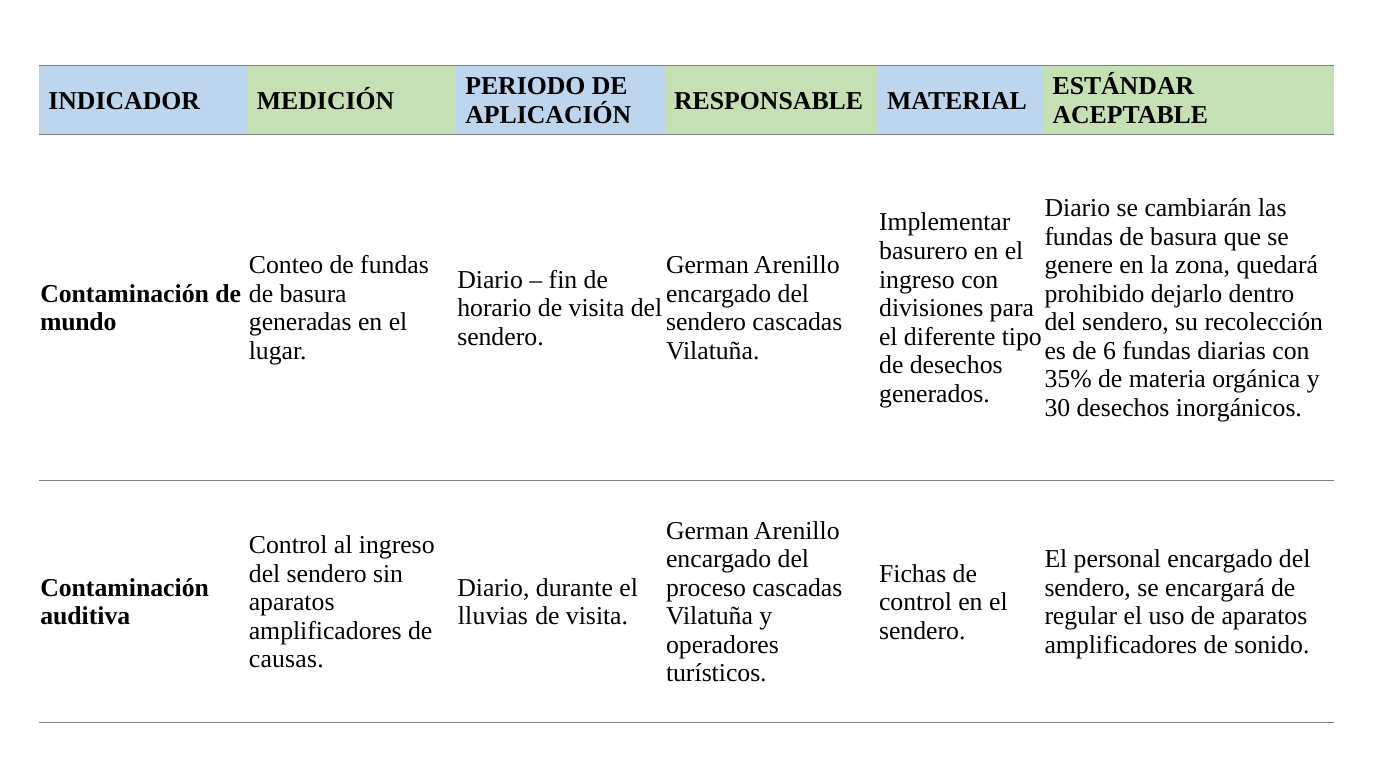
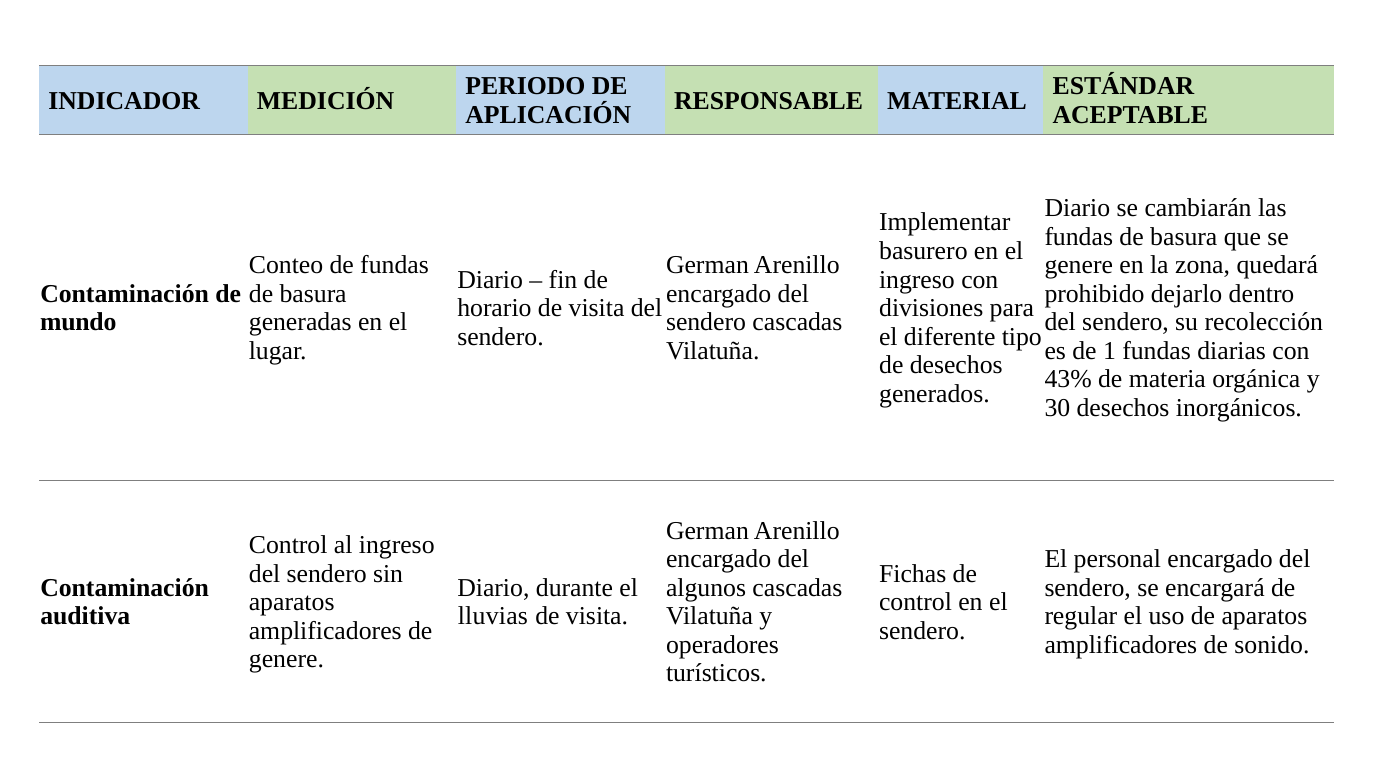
6: 6 -> 1 (1109, 351)
35%: 35% -> 43% (1068, 379)
proceso: proceso -> algunos (706, 588)
causas: causas -> genere (286, 659)
